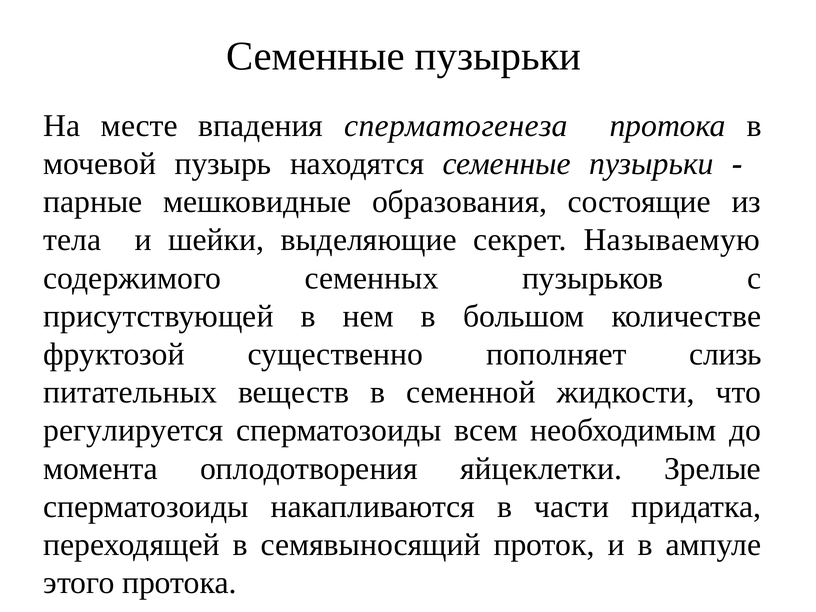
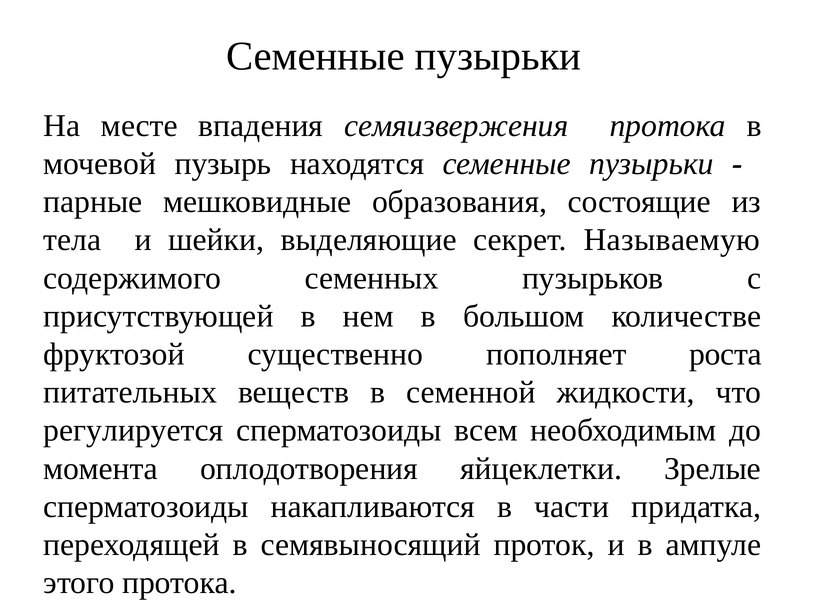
сперматогенеза: сперматогенеза -> семяизвержения (456, 126)
слизь: слизь -> роста (726, 354)
